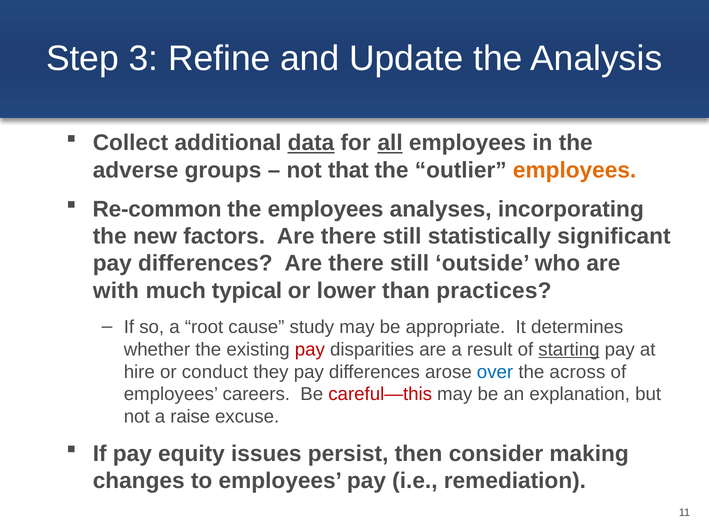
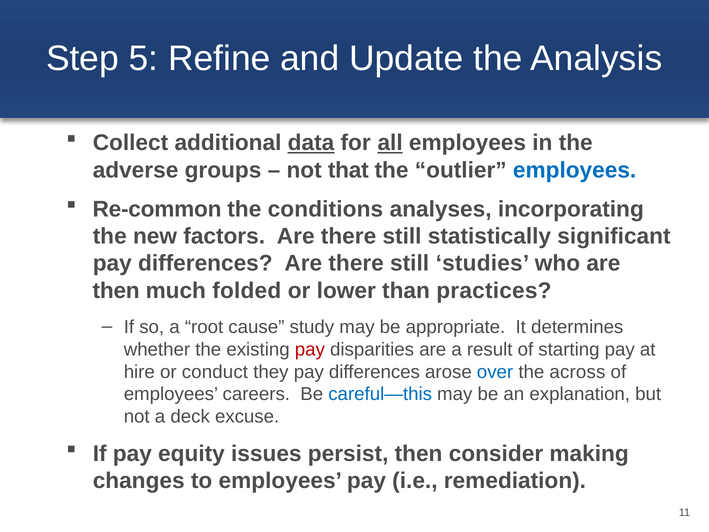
3: 3 -> 5 (143, 59)
employees colour: orange -> blue (575, 170)
the employees: employees -> conditions (325, 209)
outside: outside -> studies (482, 263)
with: with -> then (116, 290)
typical: typical -> folded (247, 290)
starting underline: present -> none (569, 349)
careful—this colour: red -> blue (380, 394)
raise: raise -> deck (190, 417)
